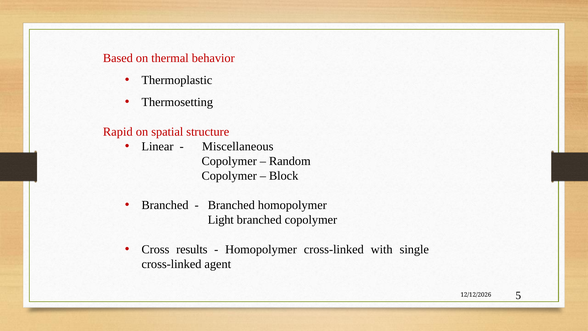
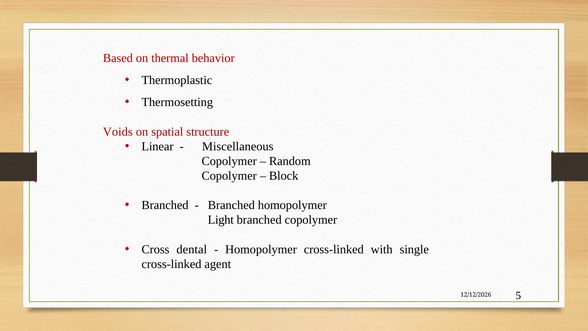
Rapid: Rapid -> Voids (118, 132)
results: results -> dental (192, 249)
